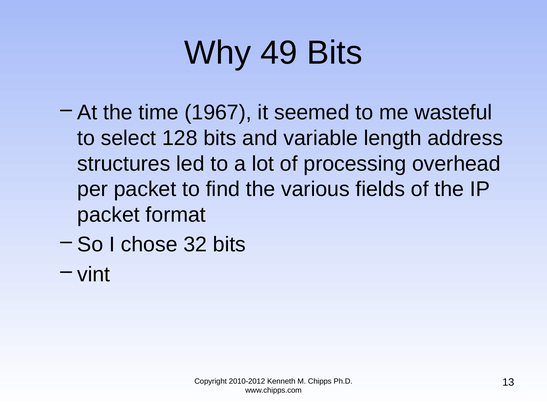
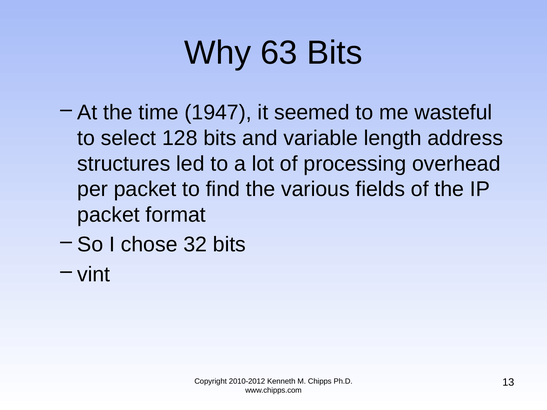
49: 49 -> 63 (279, 53)
1967: 1967 -> 1947 (218, 113)
